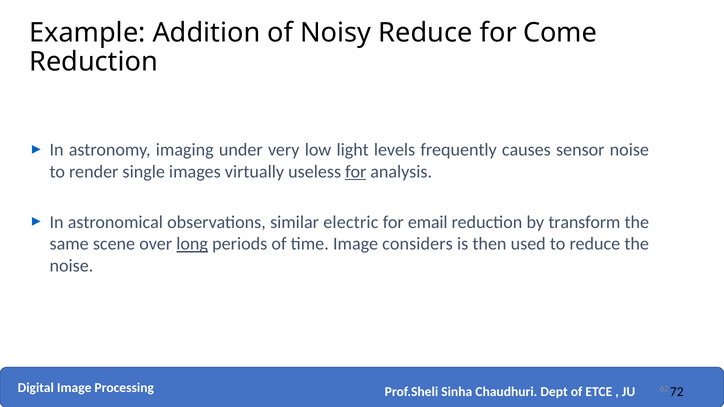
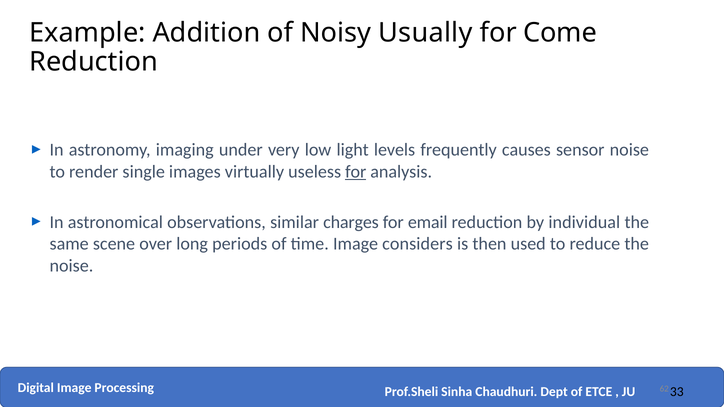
Noisy Reduce: Reduce -> Usually (425, 33)
electric: electric -> charges (351, 222)
transform: transform -> individual (584, 222)
long underline: present -> none (192, 244)
72: 72 -> 33 (677, 392)
